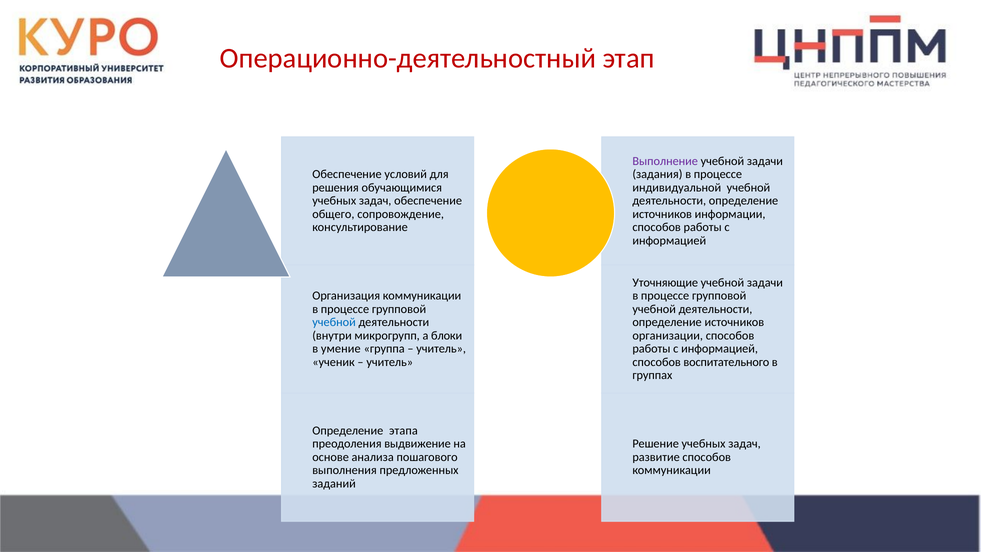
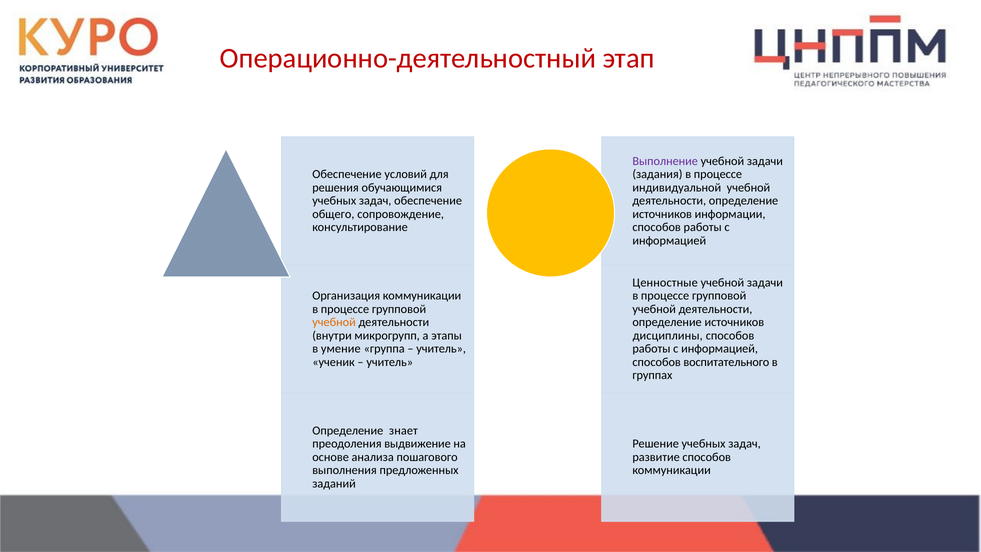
Уточняющие: Уточняющие -> Ценностные (665, 283)
учебной colour: blue -> orange (334, 322)
блоки: блоки -> этапы (447, 335)
организации: организации -> дисциплины (668, 335)
этапа: этапа -> знает (403, 431)
